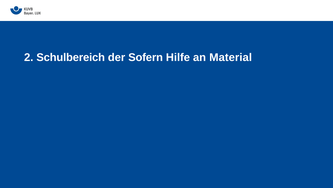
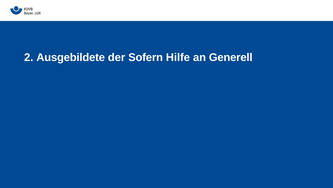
Schulbereich: Schulbereich -> Ausgebildete (71, 57)
Material: Material -> Generell (231, 57)
